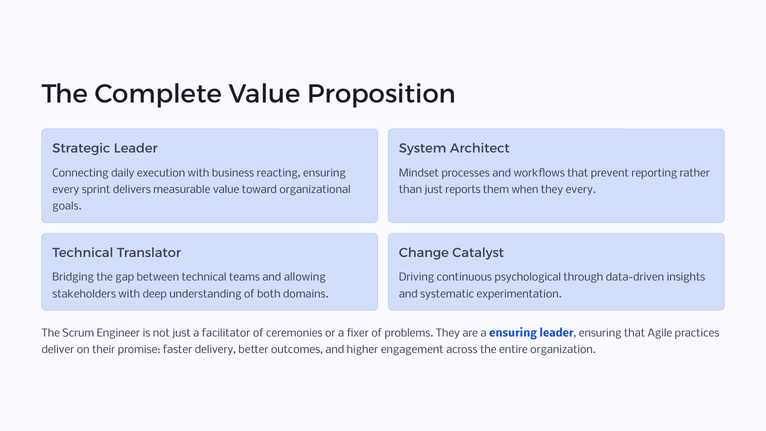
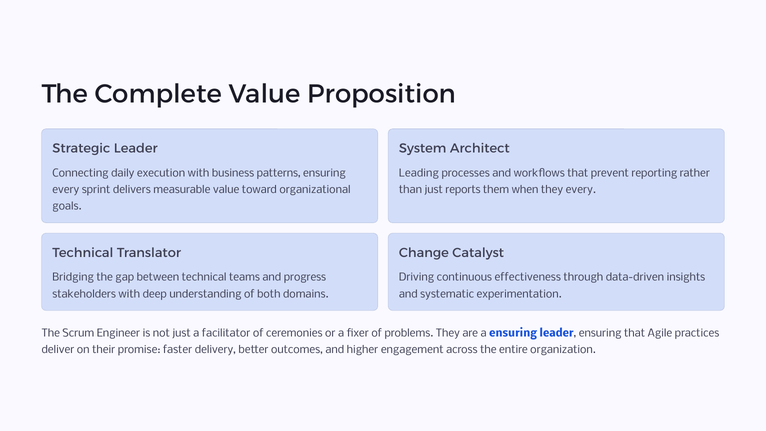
reacting: reacting -> patterns (279, 173)
Mindset: Mindset -> Leading (419, 173)
allowing: allowing -> progress (305, 277)
psychological: psychological -> effectiveness (528, 277)
